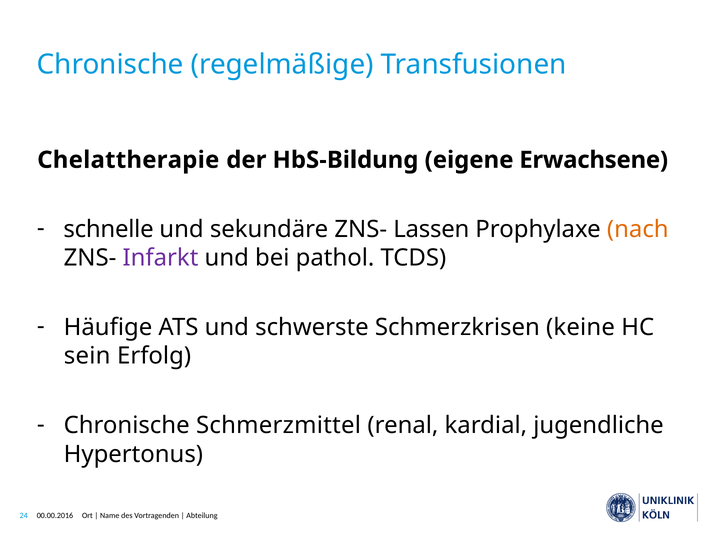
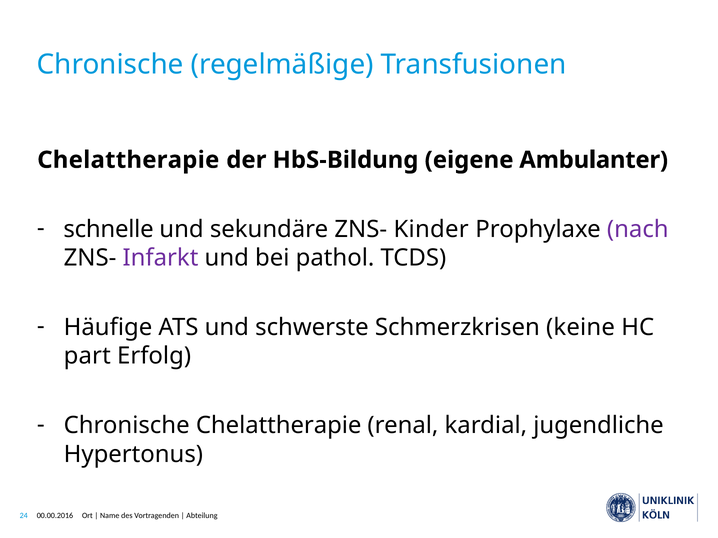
Erwachsene: Erwachsene -> Ambulanter (594, 160)
Lassen: Lassen -> Kinder (431, 230)
nach colour: orange -> purple (638, 230)
sein: sein -> part (87, 356)
Chronische Schmerzmittel: Schmerzmittel -> Chelattherapie (279, 426)
